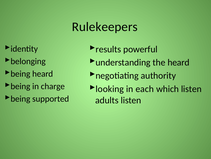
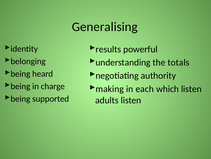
Rulekeepers: Rulekeepers -> Generalising (105, 27)
the heard: heard -> totals (178, 62)
looking: looking -> making (110, 89)
